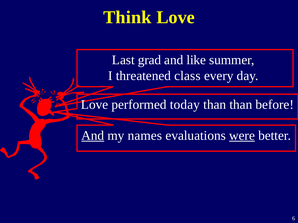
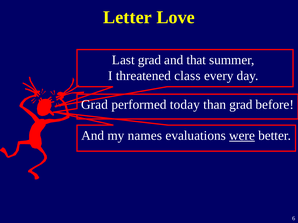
Think: Think -> Letter (127, 17)
like: like -> that (196, 60)
Love: Love -> Grad (94, 105)
than than: than -> grad (241, 105)
And underline: present -> none (93, 136)
